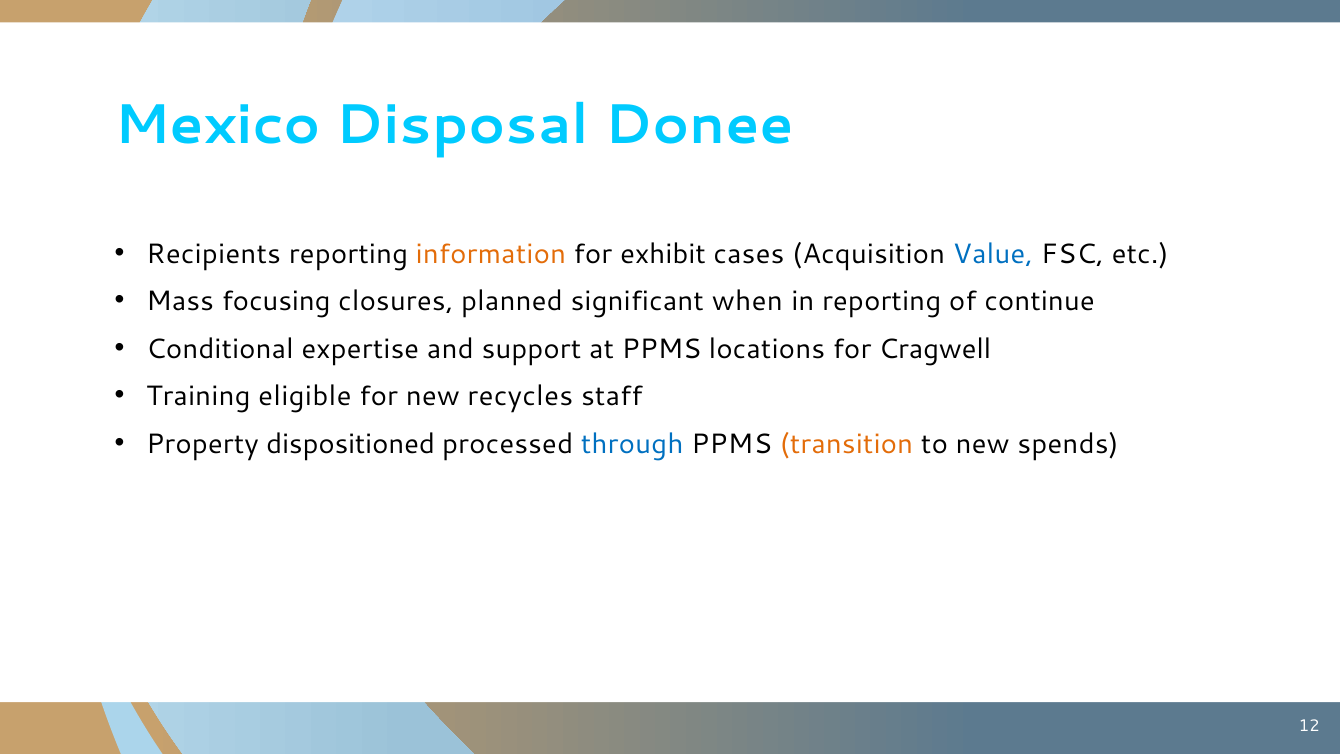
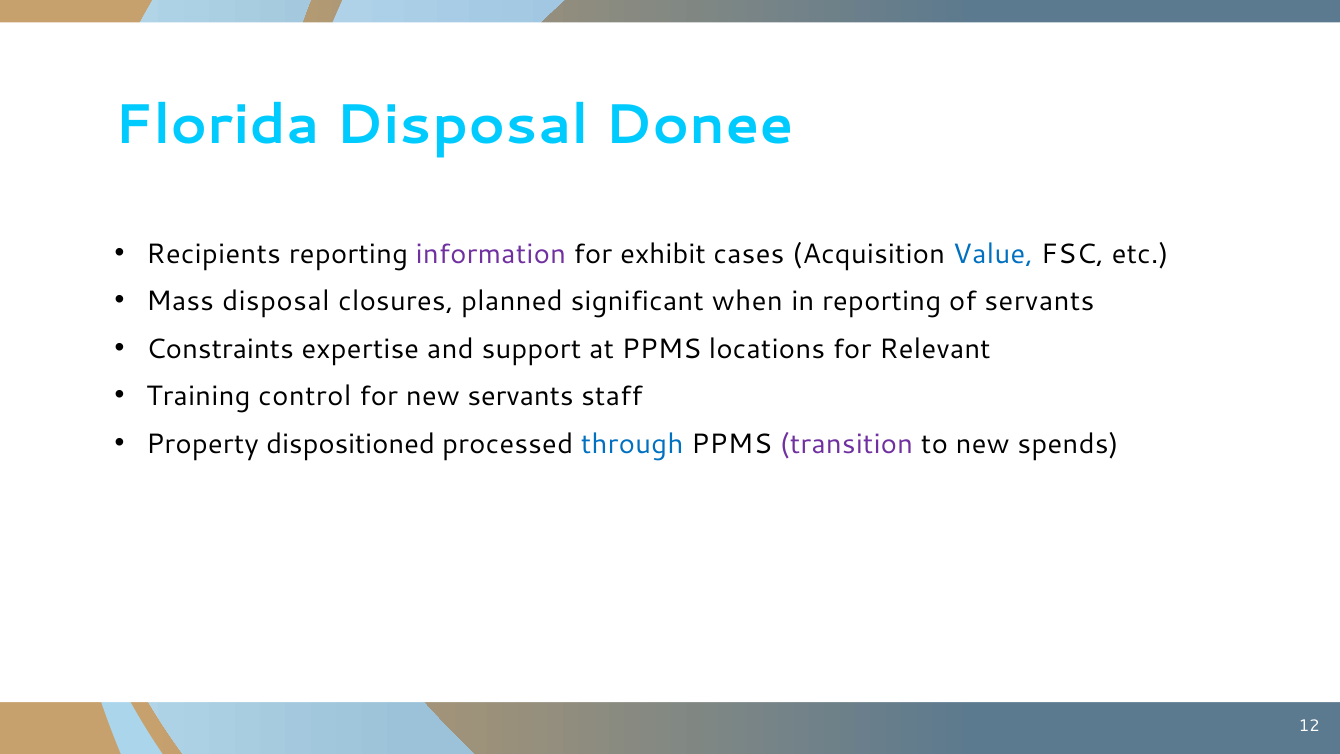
Mexico: Mexico -> Florida (217, 125)
information colour: orange -> purple (491, 254)
Mass focusing: focusing -> disposal (276, 301)
of continue: continue -> servants (1039, 301)
Conditional: Conditional -> Constraints (220, 349)
Cragwell: Cragwell -> Relevant (935, 349)
eligible: eligible -> control (305, 396)
new recycles: recycles -> servants (521, 396)
transition colour: orange -> purple (846, 444)
